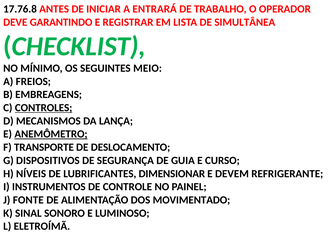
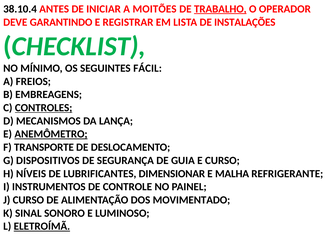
17.76.8: 17.76.8 -> 38.10.4 (20, 9)
ENTRARÁ: ENTRARÁ -> MOITÕES (155, 9)
TRABALHO underline: none -> present (220, 9)
SIMULTÂNEA: SIMULTÂNEA -> INSTALAÇÕES (245, 22)
MEIO: MEIO -> FÁCIL (148, 68)
DEVEM: DEVEM -> MALHA (232, 173)
J FONTE: FONTE -> CURSO (28, 200)
ELETROÍMÃ underline: none -> present (42, 226)
